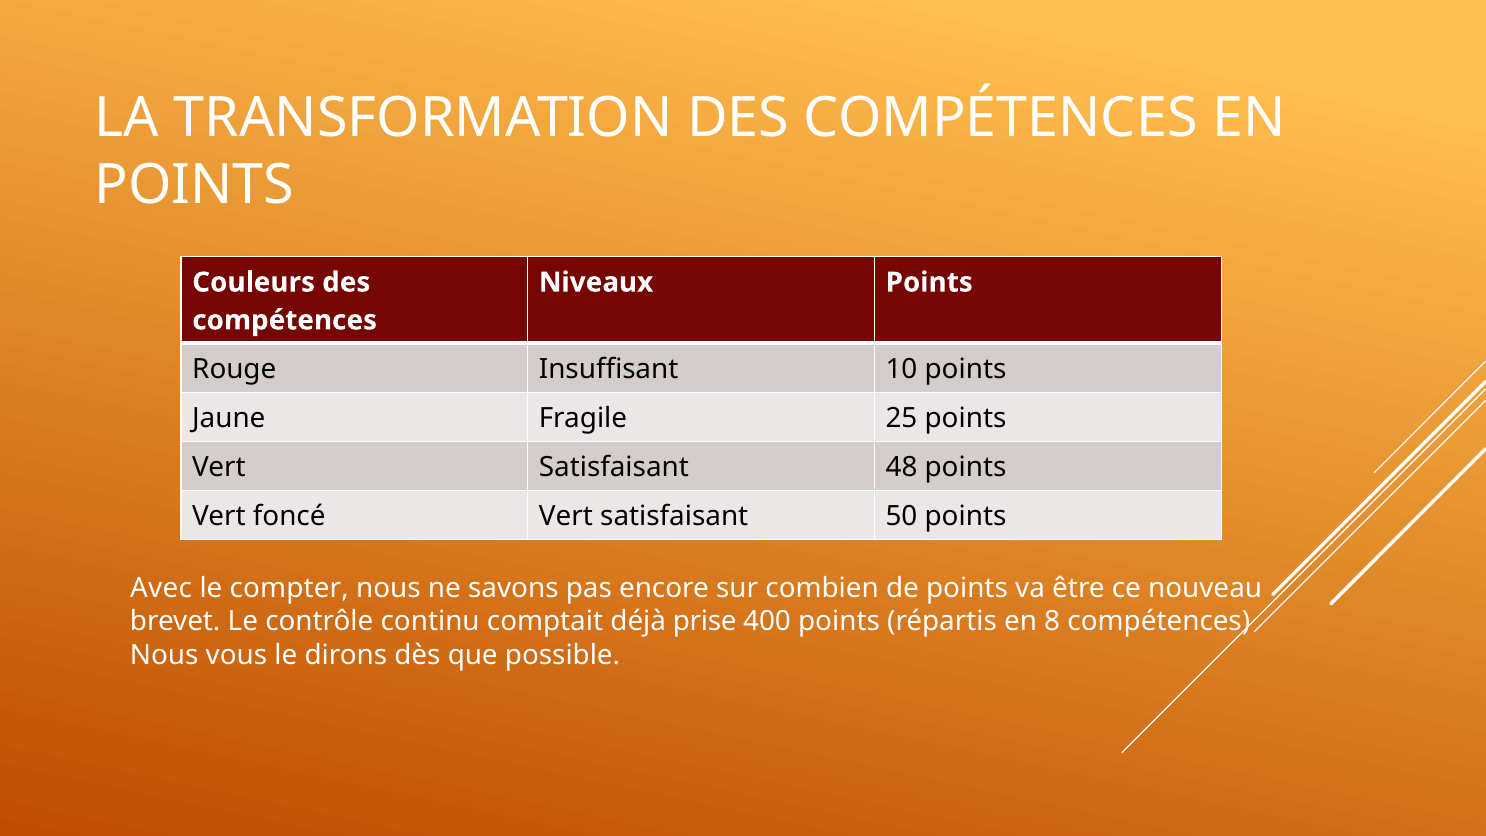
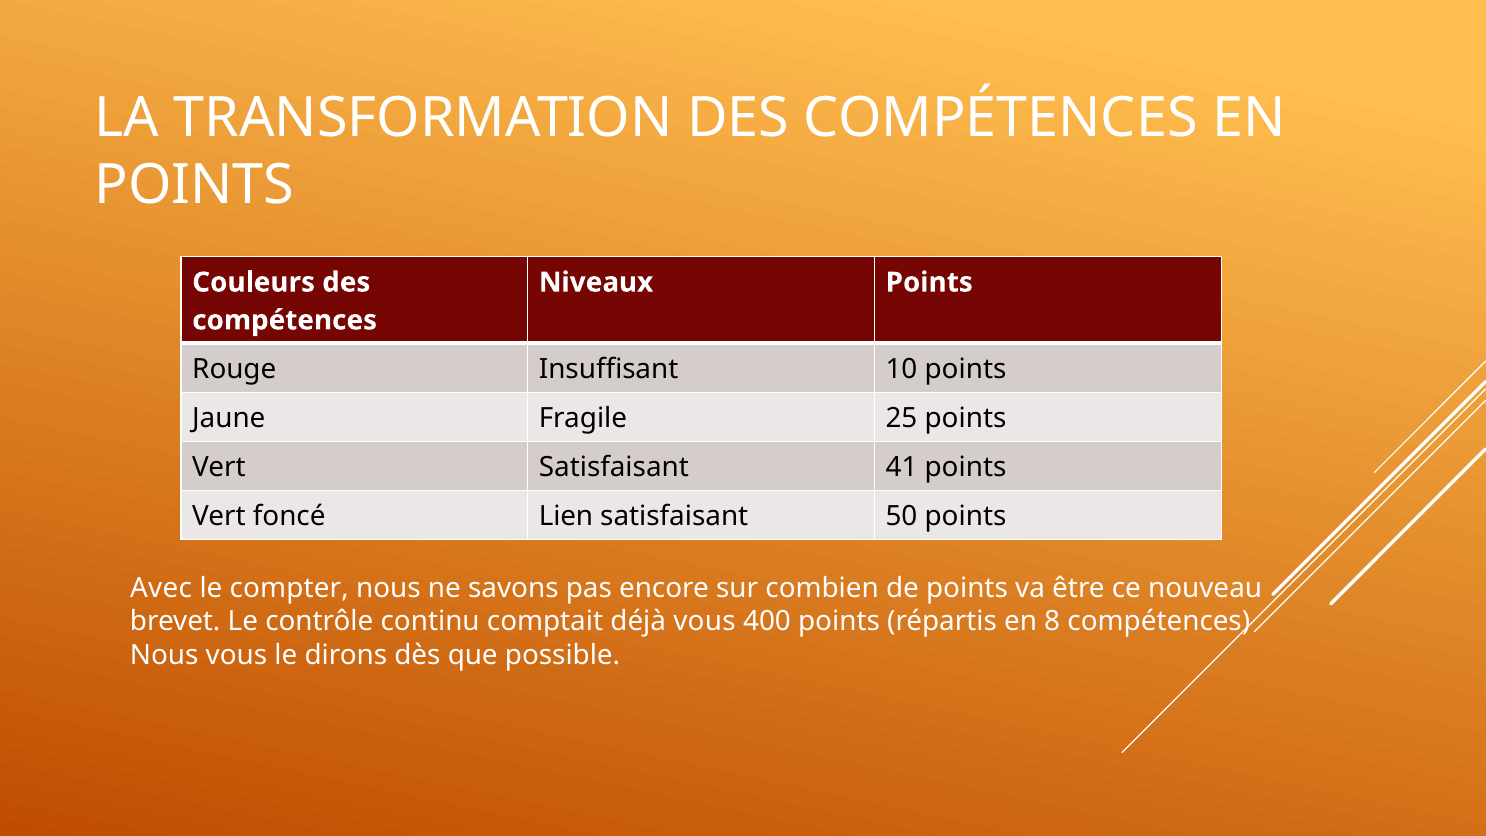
48: 48 -> 41 (902, 468)
foncé Vert: Vert -> Lien (566, 517)
déjà prise: prise -> vous (704, 621)
